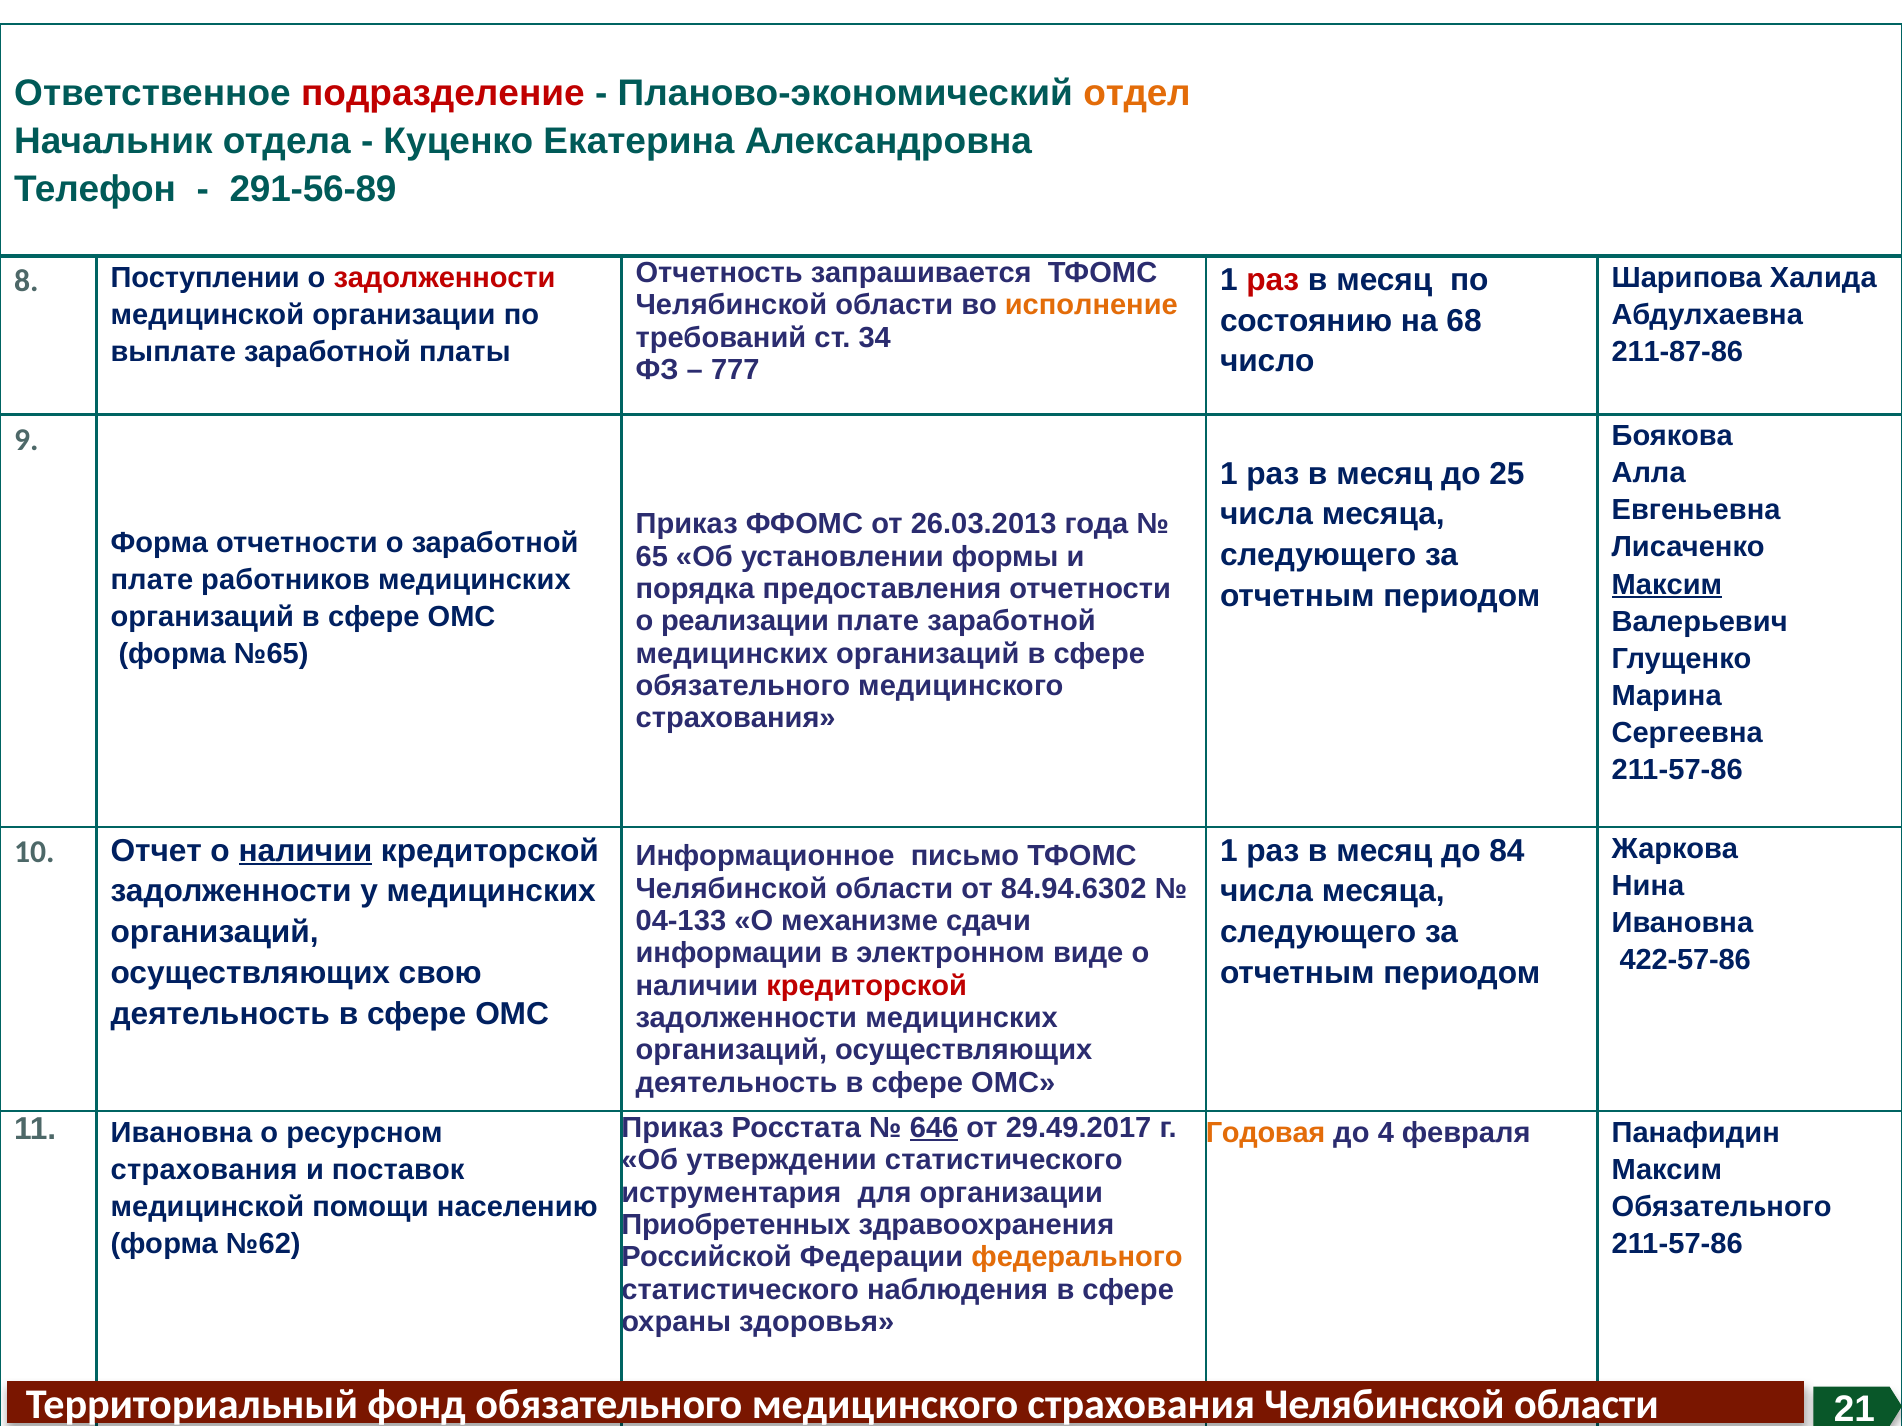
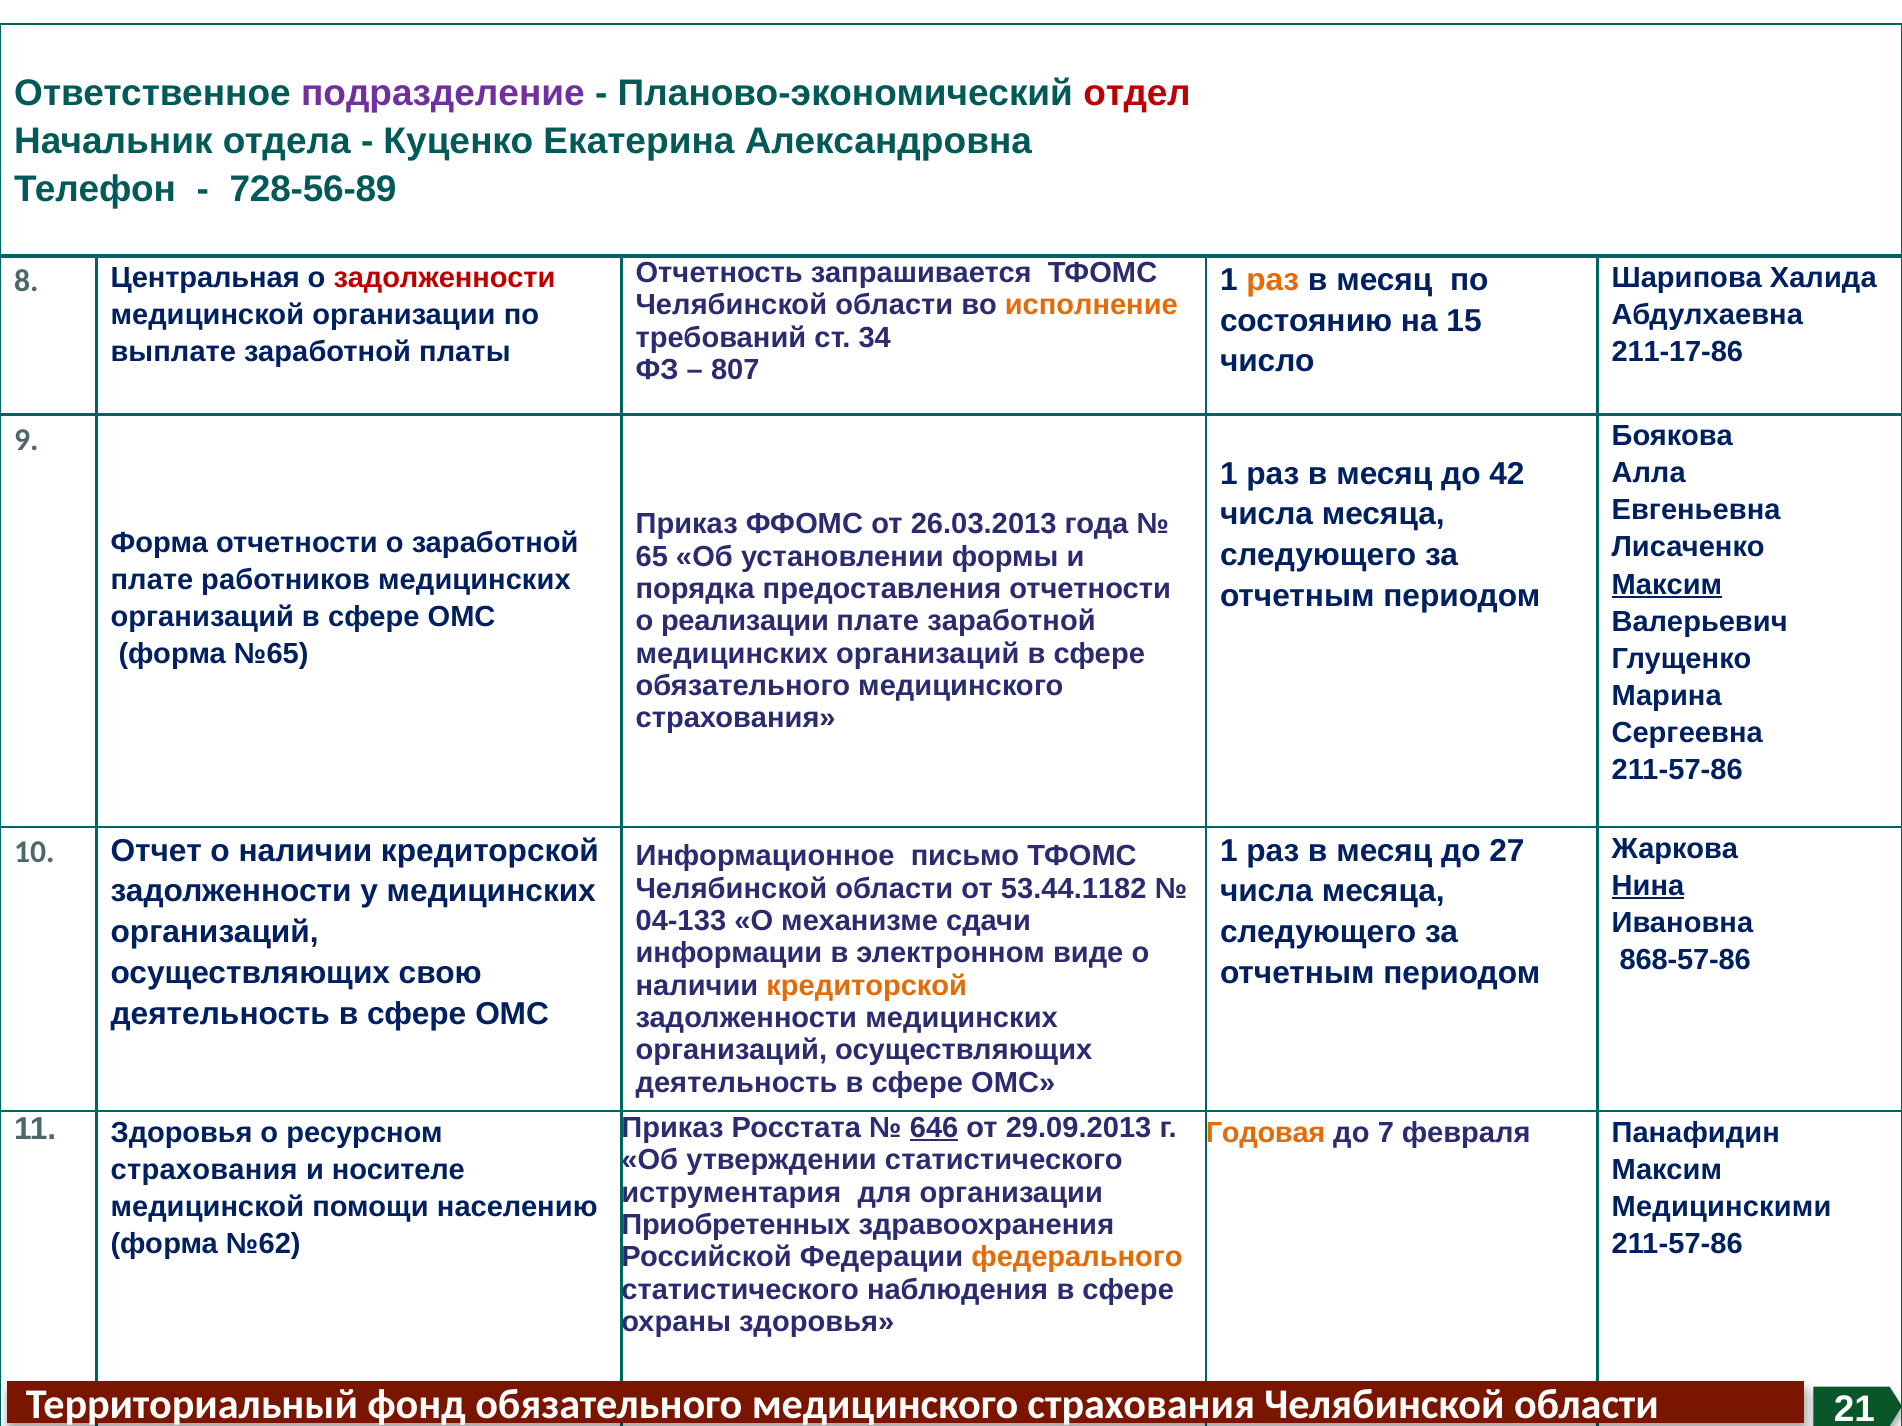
подразделение colour: red -> purple (443, 93)
отдел colour: orange -> red (1137, 93)
291-56-89: 291-56-89 -> 728-56-89 (313, 189)
раз colour: red -> orange (1273, 280)
Поступлении: Поступлении -> Центральная (205, 278)
68: 68 -> 15 (1464, 321)
211-87-86: 211-87-86 -> 211-17-86 (1677, 352)
777: 777 -> 807 (735, 370)
25: 25 -> 42 (1507, 474)
84: 84 -> 27 (1507, 851)
наличии underline: present -> none (305, 851)
Нина underline: none -> present (1648, 886)
84.94.6302: 84.94.6302 -> 53.44.1182 (1074, 889)
422-57-86: 422-57-86 -> 868-57-86 (1685, 960)
кредиторской colour: red -> orange (867, 986)
29.49.2017: 29.49.2017 -> 29.09.2013 (1079, 1128)
11 Ивановна: Ивановна -> Здоровья (182, 1133)
4: 4 -> 7 (1386, 1133)
поставок: поставок -> носителе (398, 1170)
Обязательного: Обязательного -> Медицинскими (1722, 1207)
